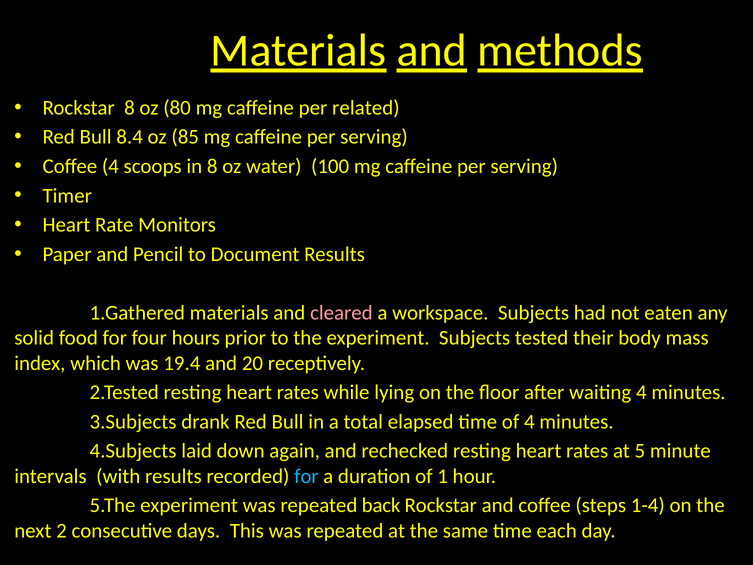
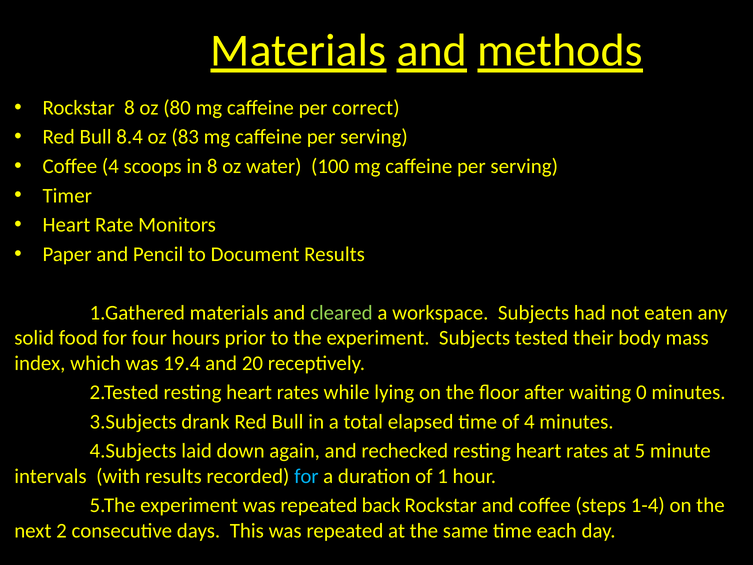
related: related -> correct (366, 108)
85: 85 -> 83 (185, 137)
cleared colour: pink -> light green (341, 313)
waiting 4: 4 -> 0 (641, 392)
